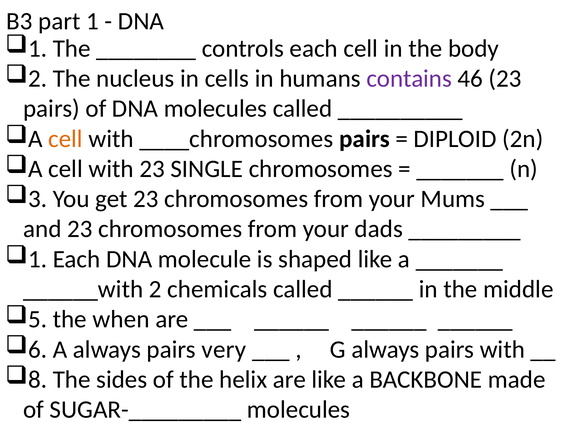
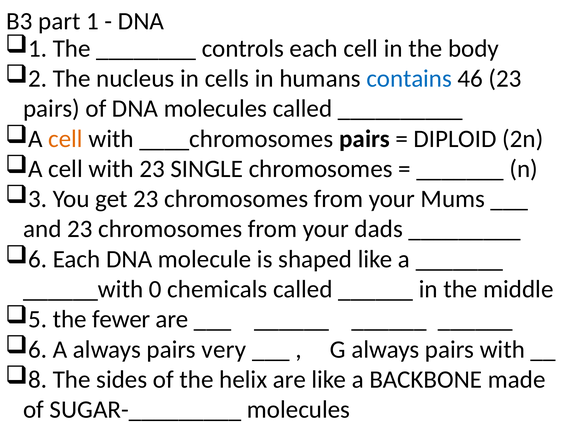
contains colour: purple -> blue (409, 79)
1: 1 -> 6 (38, 259)
______with 2: 2 -> 0 (155, 289)
when: when -> fewer (121, 319)
